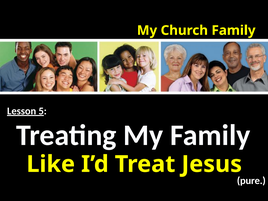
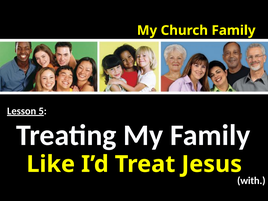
pure: pure -> with (251, 181)
